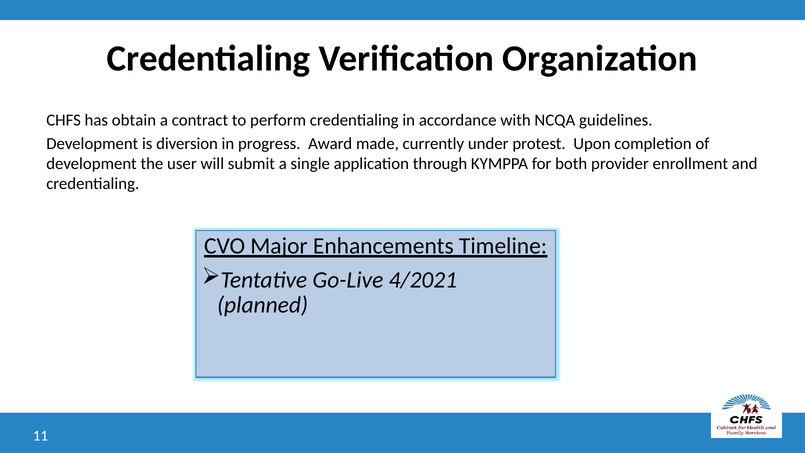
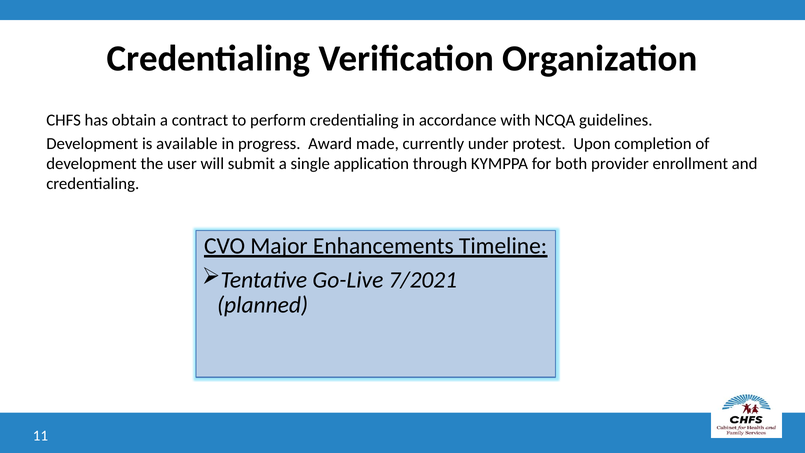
diversion: diversion -> available (187, 143)
4/2021: 4/2021 -> 7/2021 (423, 280)
